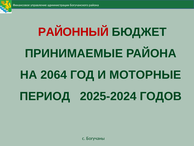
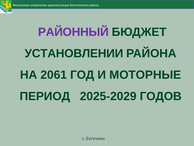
РАЙОННЫЙ colour: red -> purple (73, 32)
ПРИНИМАЕМЫЕ: ПРИНИМАЕМЫЕ -> УСТАНОВЛЕНИИ (74, 53)
2064: 2064 -> 2061 (54, 75)
2025-2024: 2025-2024 -> 2025-2029 (108, 96)
